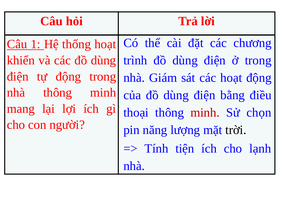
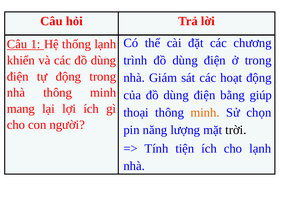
thống hoạt: hoạt -> lạnh (105, 44)
điều: điều -> giúp (261, 95)
minh colour: red -> orange (205, 113)
